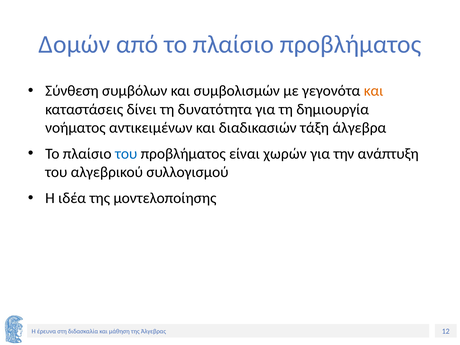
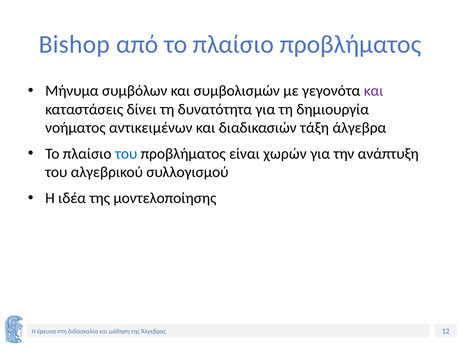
Δομών: Δομών -> Bishop (74, 44)
Σύνθεση: Σύνθεση -> Μήνυμα (72, 91)
και colour: orange -> purple (374, 91)
